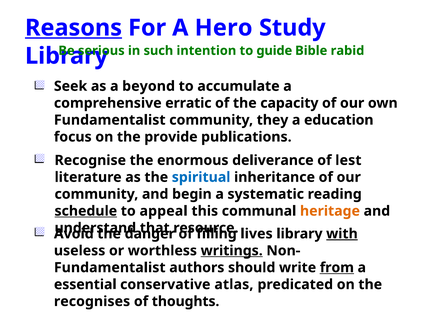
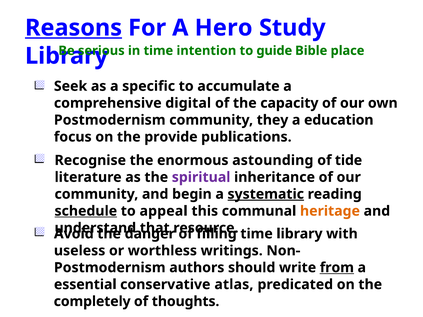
in such: such -> time (158, 51)
rabid: rabid -> place (347, 51)
beyond: beyond -> specific (149, 86)
erratic: erratic -> digital (188, 103)
Fundamentalist: Fundamentalist -> Postmodernism (110, 120)
deliverance: deliverance -> astounding (273, 160)
lest: lest -> tide (349, 160)
spiritual colour: blue -> purple (201, 177)
systematic underline: none -> present (266, 194)
lives: lives -> time (257, 234)
with underline: present -> none (342, 234)
writings underline: present -> none (232, 251)
Fundamentalist: Fundamentalist -> Postmodernism (110, 268)
recognises: recognises -> completely (92, 302)
